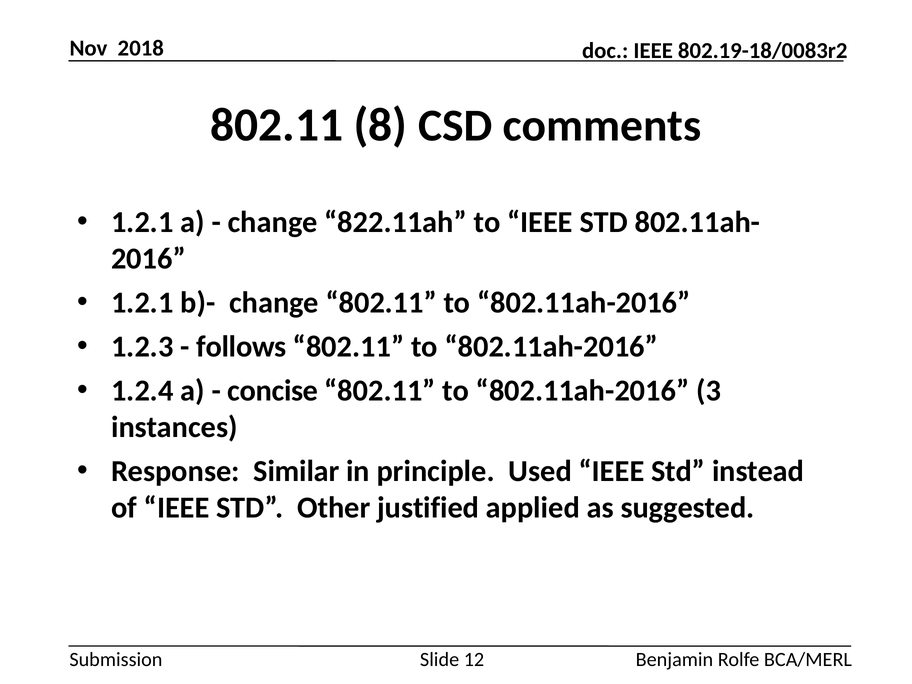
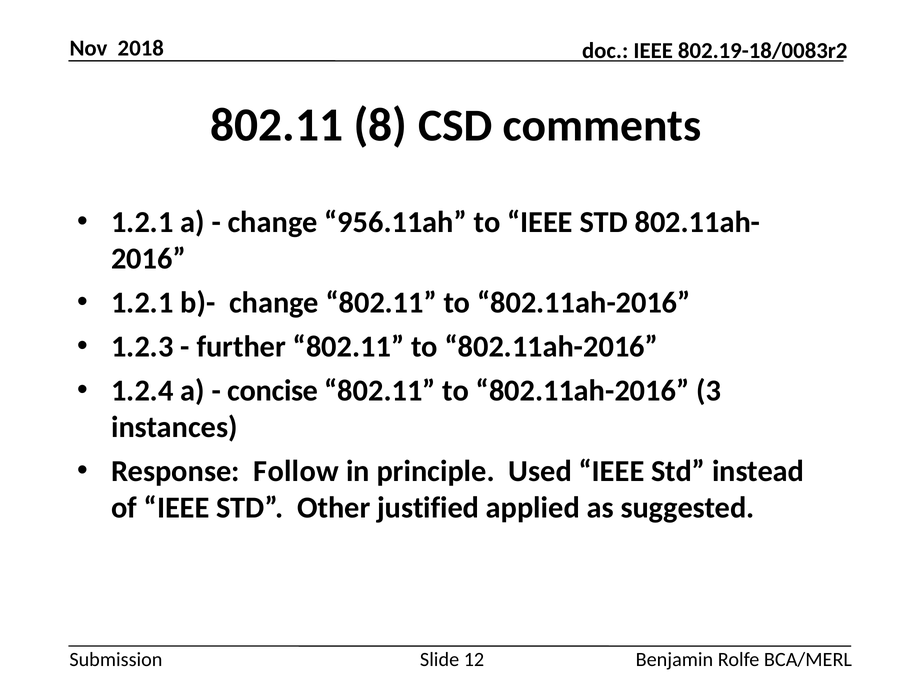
822.11ah: 822.11ah -> 956.11ah (396, 222)
follows: follows -> further (241, 347)
Similar: Similar -> Follow (296, 471)
